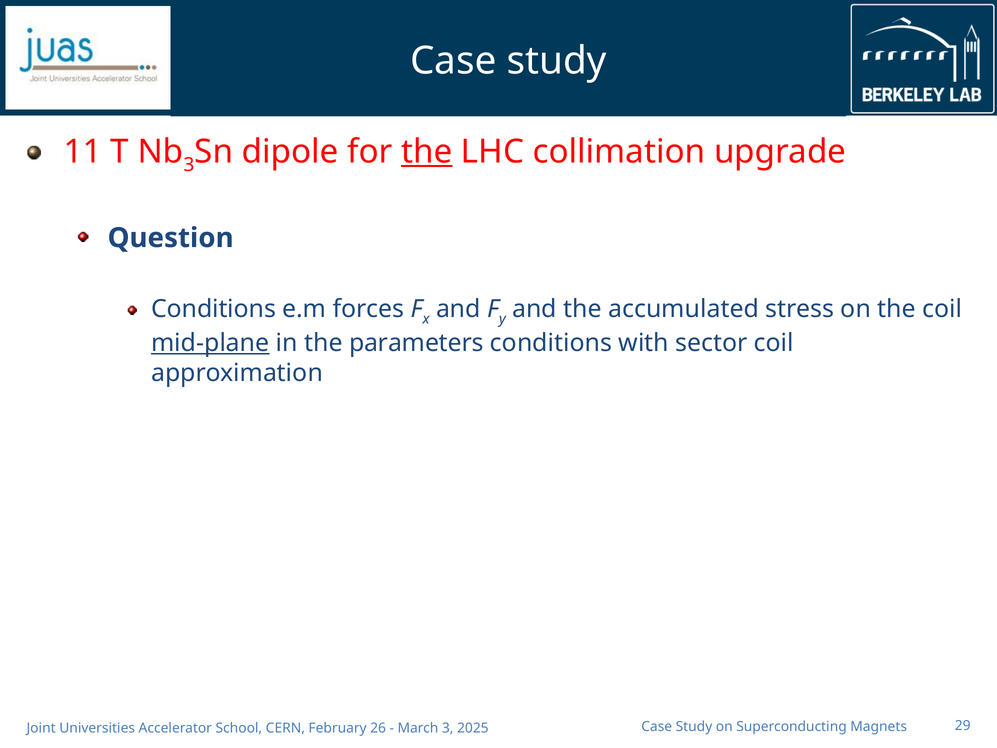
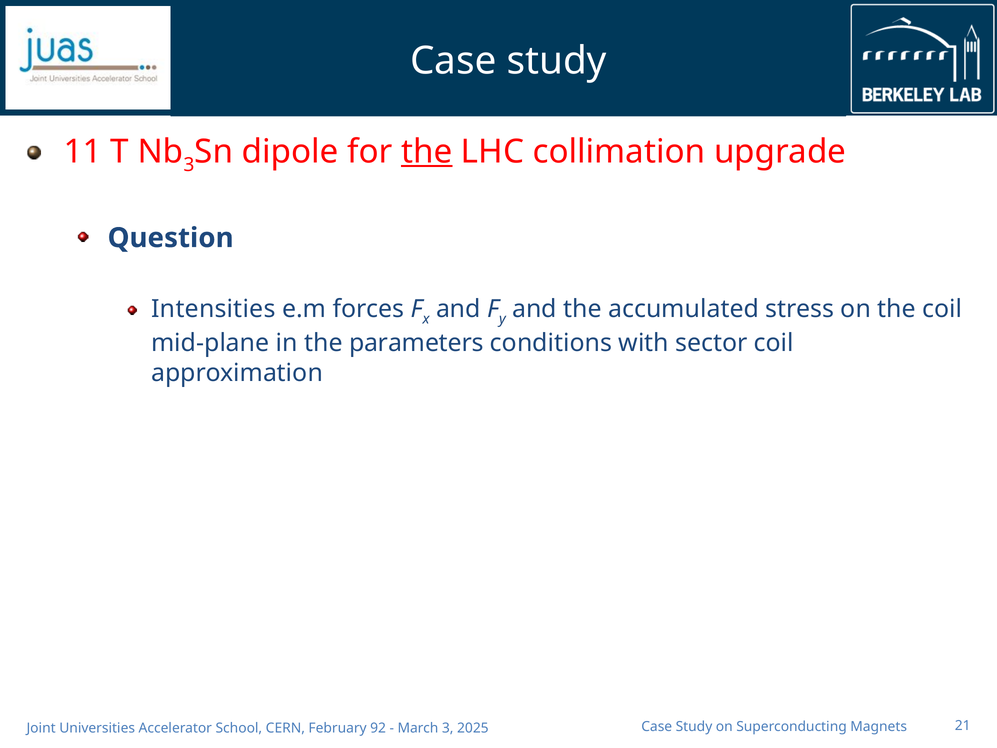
Conditions: Conditions -> Intensities (213, 309)
mid-plane underline: present -> none (210, 343)
26: 26 -> 92 (378, 728)
29: 29 -> 21 (963, 725)
